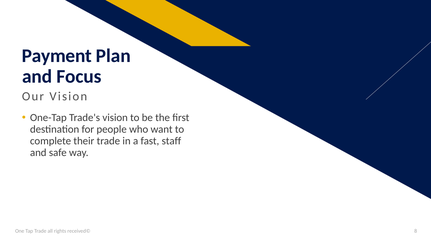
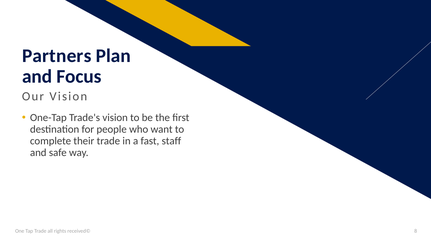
Payment: Payment -> Partners (57, 56)
